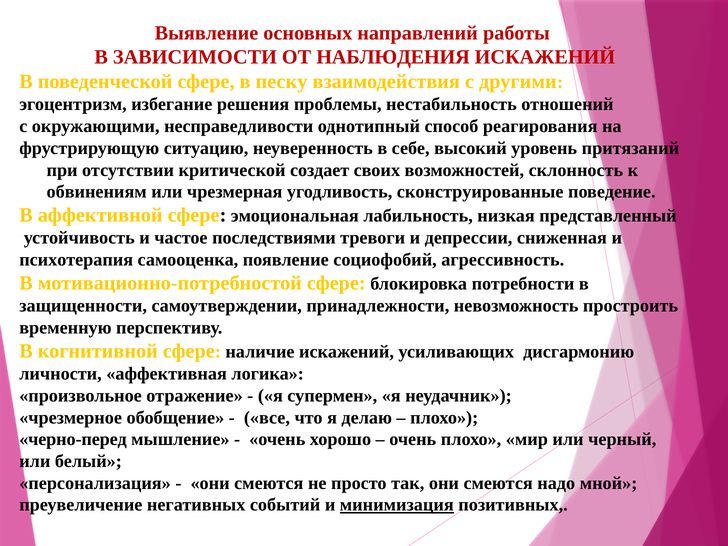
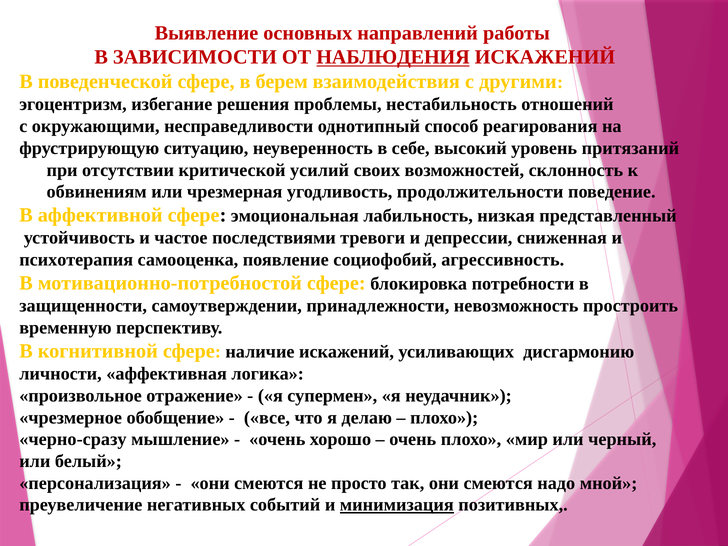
НАБЛЮДЕНИЯ underline: none -> present (393, 57)
песку: песку -> берем (282, 82)
создает: создает -> усилий (320, 170)
сконструированные: сконструированные -> продолжительности (480, 192)
черно-перед: черно-перед -> черно-сразу (73, 439)
